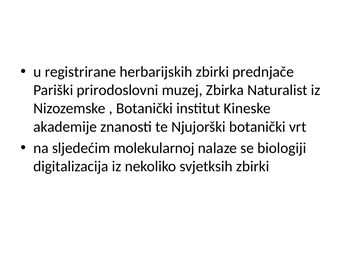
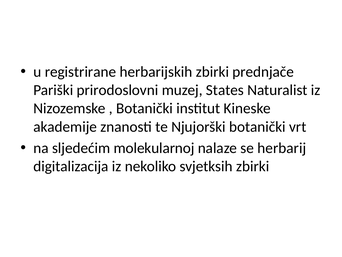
Zbirka: Zbirka -> States (225, 90)
biologiji: biologiji -> herbarij (282, 148)
